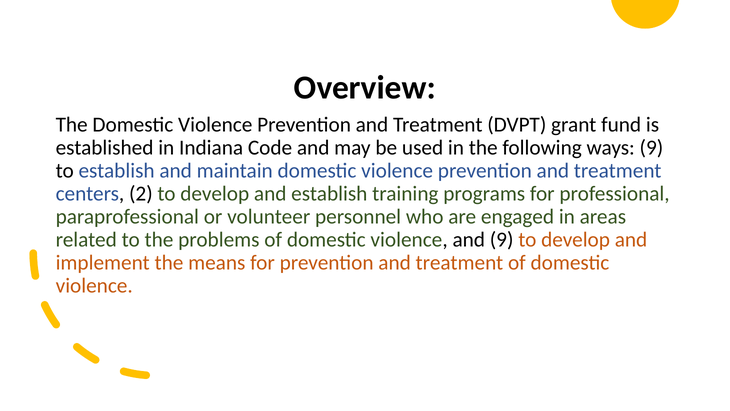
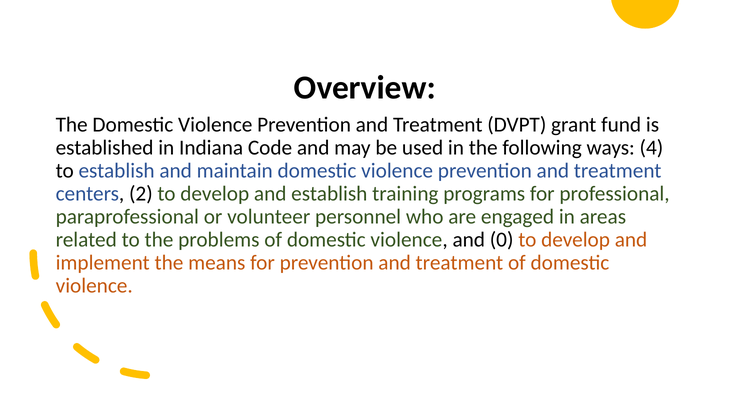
ways 9: 9 -> 4 (651, 148)
and 9: 9 -> 0 (502, 239)
